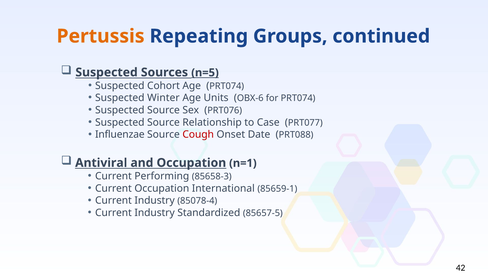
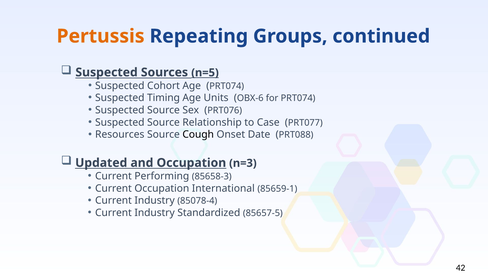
Winter: Winter -> Timing (163, 98)
Influenzae: Influenzae -> Resources (120, 134)
Cough colour: red -> black (198, 134)
Antiviral: Antiviral -> Updated (101, 163)
n=1: n=1 -> n=3 (243, 163)
